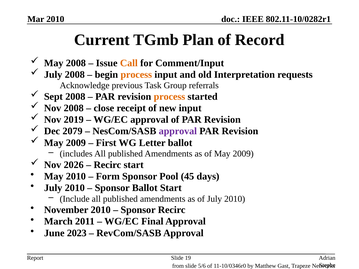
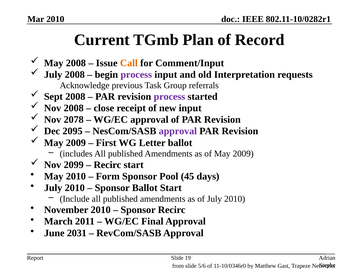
process colour: orange -> purple (136, 75)
process colour: orange -> purple (169, 97)
2019: 2019 -> 2078 (74, 120)
2079: 2079 -> 2095 (73, 131)
2026: 2026 -> 2099 (74, 165)
2023: 2023 -> 2031 (77, 233)
